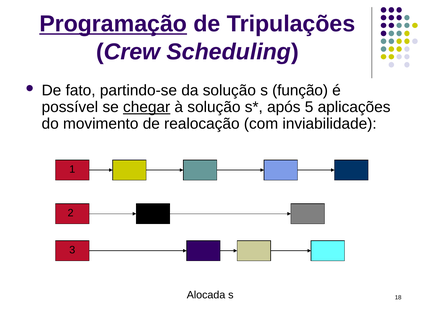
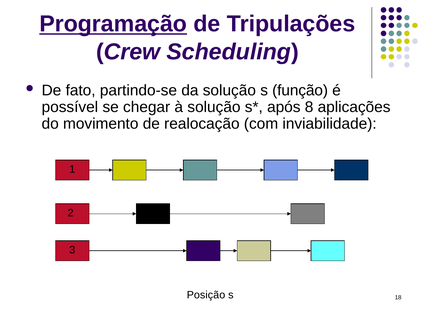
chegar underline: present -> none (147, 107)
5: 5 -> 8 (309, 107)
Alocada: Alocada -> Posição (206, 295)
